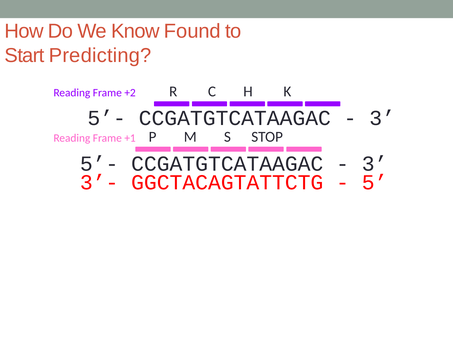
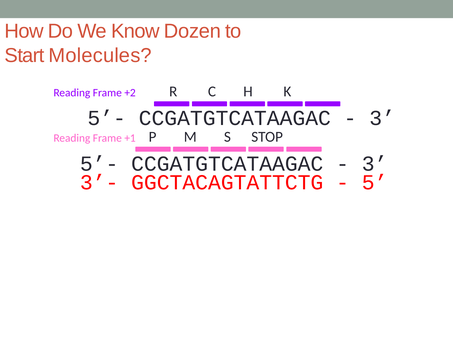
Found: Found -> Dozen (192, 31)
Predicting: Predicting -> Molecules (100, 55)
